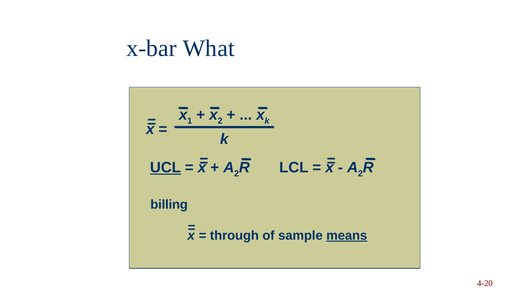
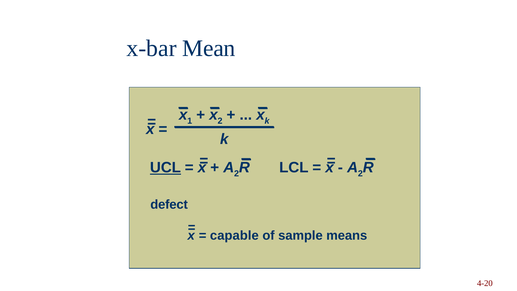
What: What -> Mean (209, 48)
billing: billing -> defect (169, 204)
through: through -> capable (234, 235)
means underline: present -> none (347, 235)
